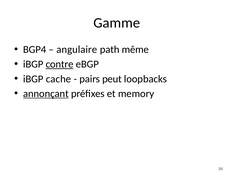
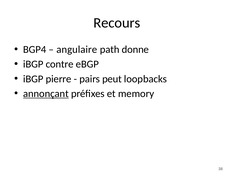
Gamme: Gamme -> Recours (117, 23)
même: même -> donne (135, 50)
contre underline: present -> none (60, 64)
cache: cache -> pierre (59, 79)
